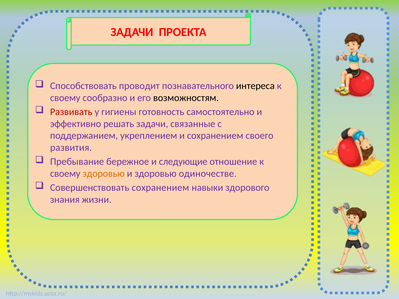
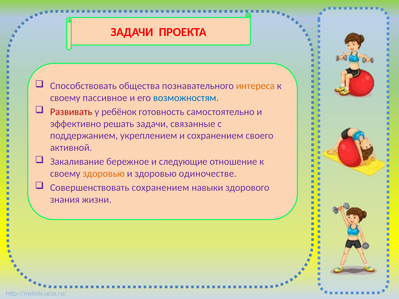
проводит: проводит -> общества (139, 86)
интереса colour: black -> orange (255, 86)
сообразно: сообразно -> пассивное (105, 98)
возможностям colour: black -> blue (186, 98)
гигиены: гигиены -> ребёнок (119, 112)
развития: развития -> активной (71, 148)
Пребывание: Пребывание -> Закаливание (77, 162)
